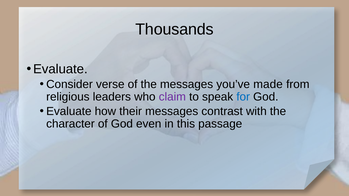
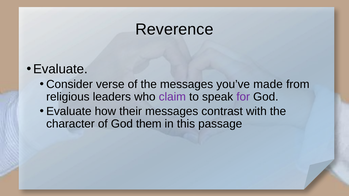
Thousands: Thousands -> Reverence (174, 29)
for colour: blue -> purple (243, 97)
even: even -> them (149, 124)
